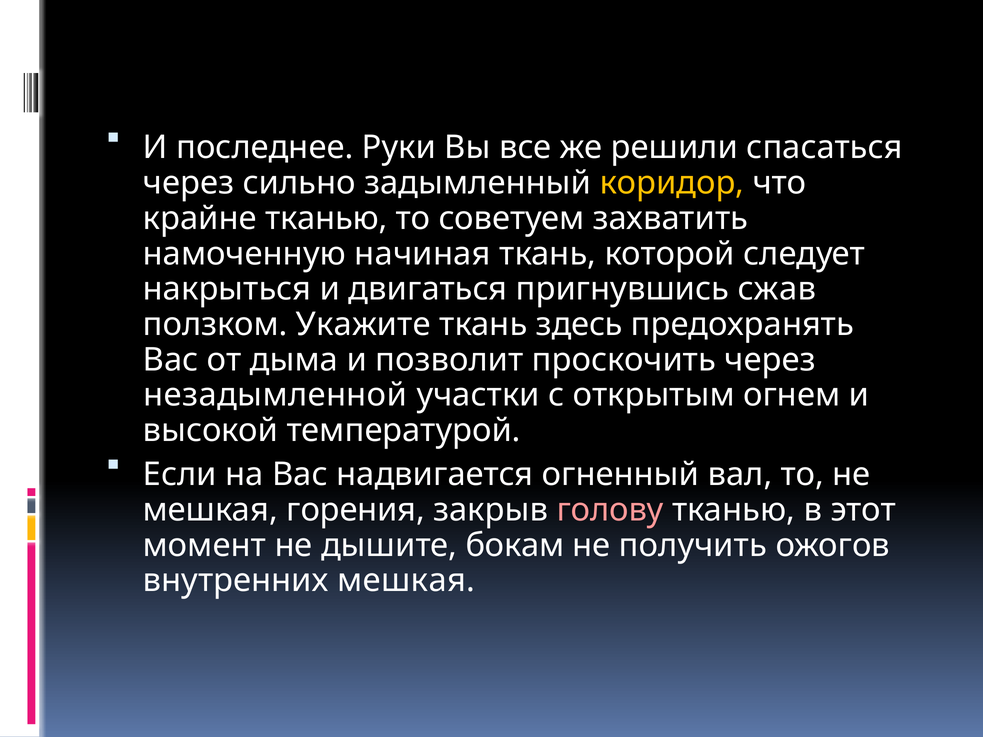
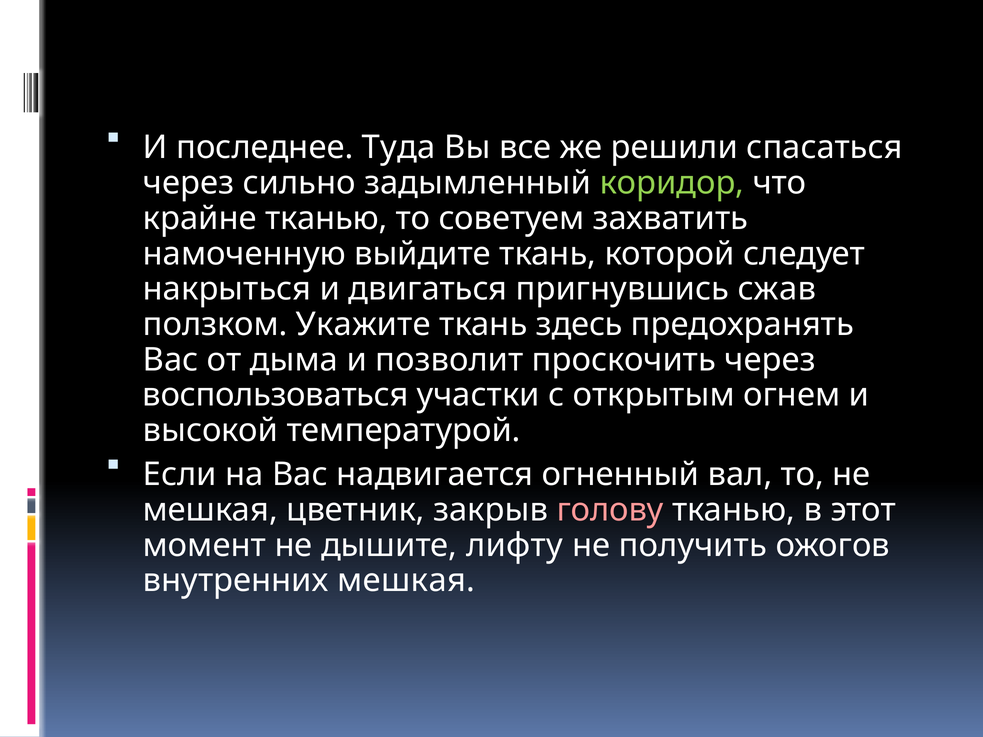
Руки: Руки -> Туда (399, 148)
коридор colour: yellow -> light green (672, 183)
начиная: начиная -> выйдите (423, 254)
незадымленной: незадымленной -> воспользоваться (276, 395)
горения: горения -> цветник (356, 510)
бокам: бокам -> лифту (515, 545)
